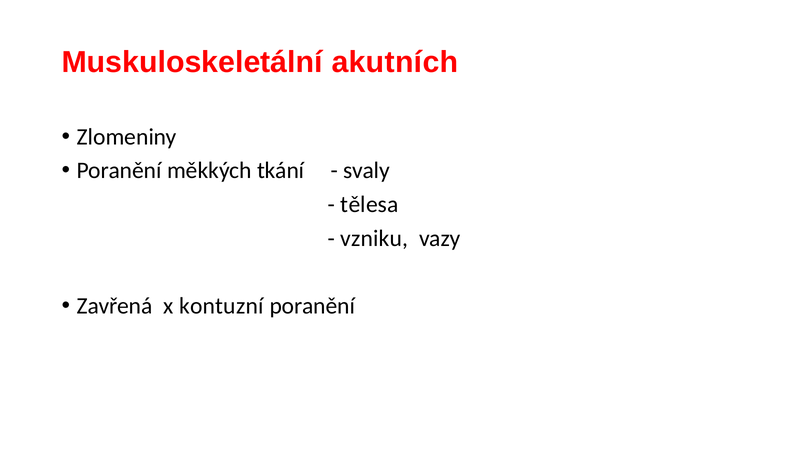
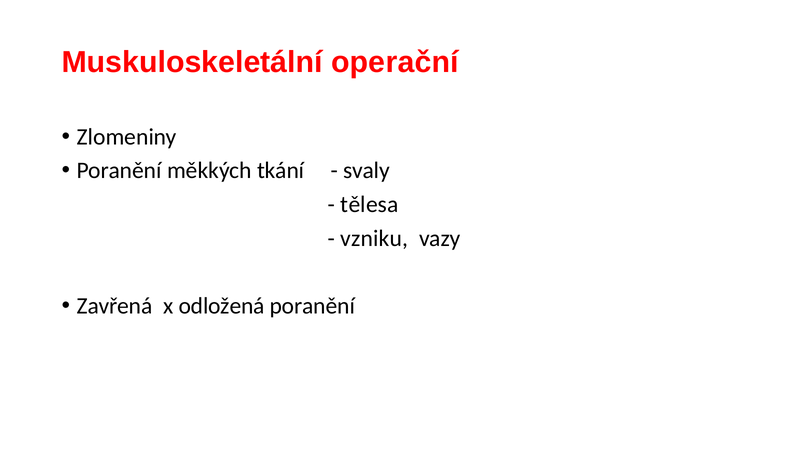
akutních: akutních -> operační (395, 62)
kontuzní: kontuzní -> odložená (222, 306)
